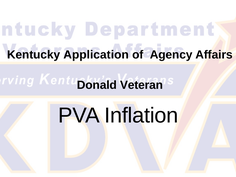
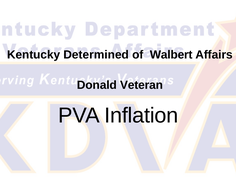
Application: Application -> Determined (96, 55)
Agency: Agency -> Walbert (171, 55)
